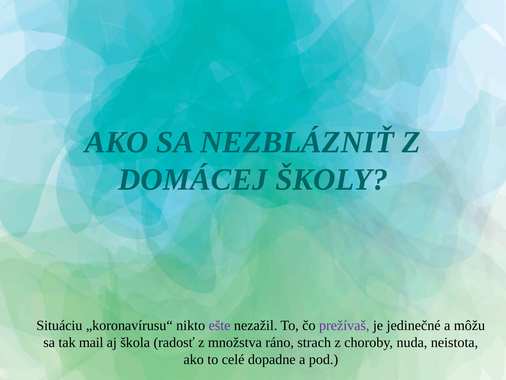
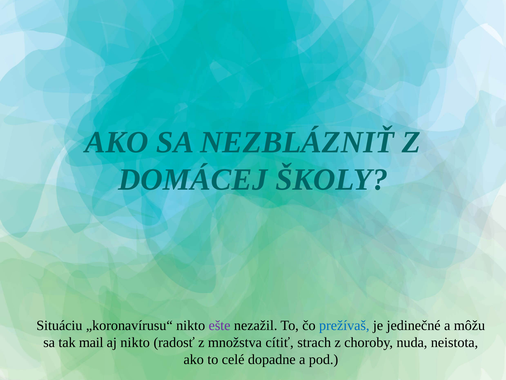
prežívaš colour: purple -> blue (344, 325)
aj škola: škola -> nikto (135, 342)
ráno: ráno -> cítiť (280, 342)
